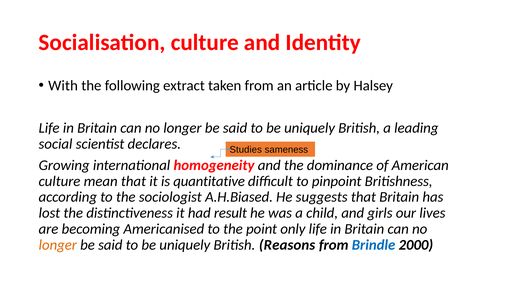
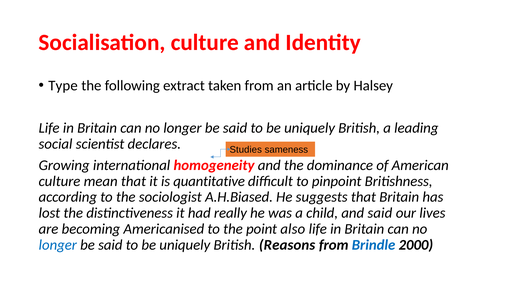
With: With -> Type (63, 86)
result: result -> really (230, 213)
and girls: girls -> said (380, 213)
only: only -> also (293, 229)
longer colour: orange -> blue (58, 245)
